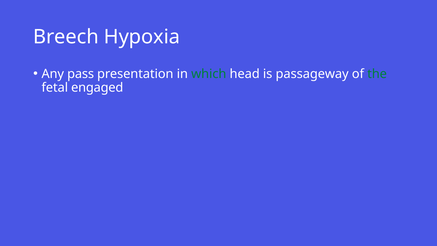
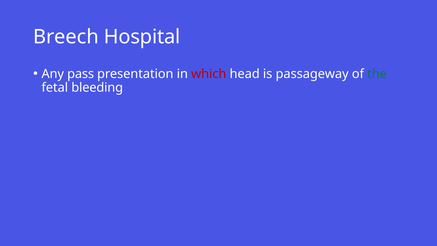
Hypoxia: Hypoxia -> Hospital (142, 37)
which colour: green -> red (209, 74)
engaged: engaged -> bleeding (97, 88)
